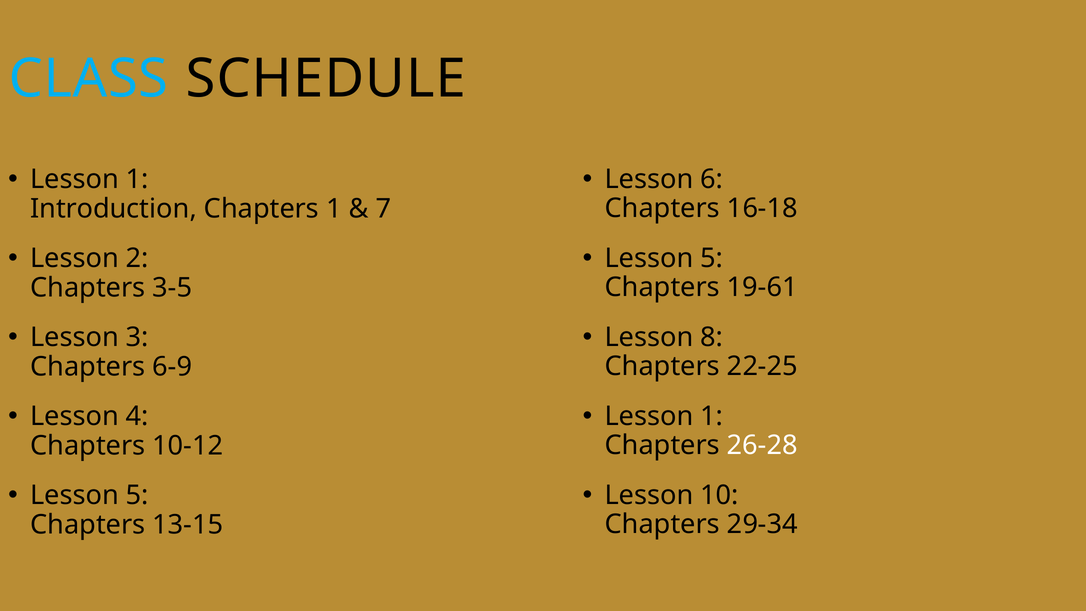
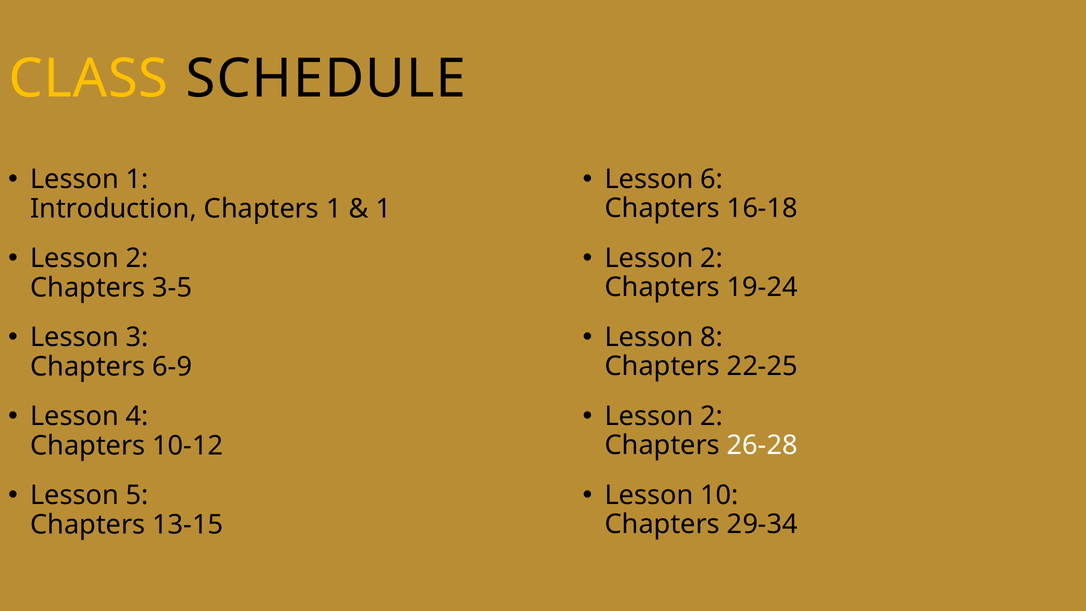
CLASS colour: light blue -> yellow (89, 79)
7: 7 -> 1 (383, 209)
5: 5 -> 2 (712, 258)
19-61: 19-61 -> 19-24 (762, 288)
1: 1 -> 2 (712, 416)
